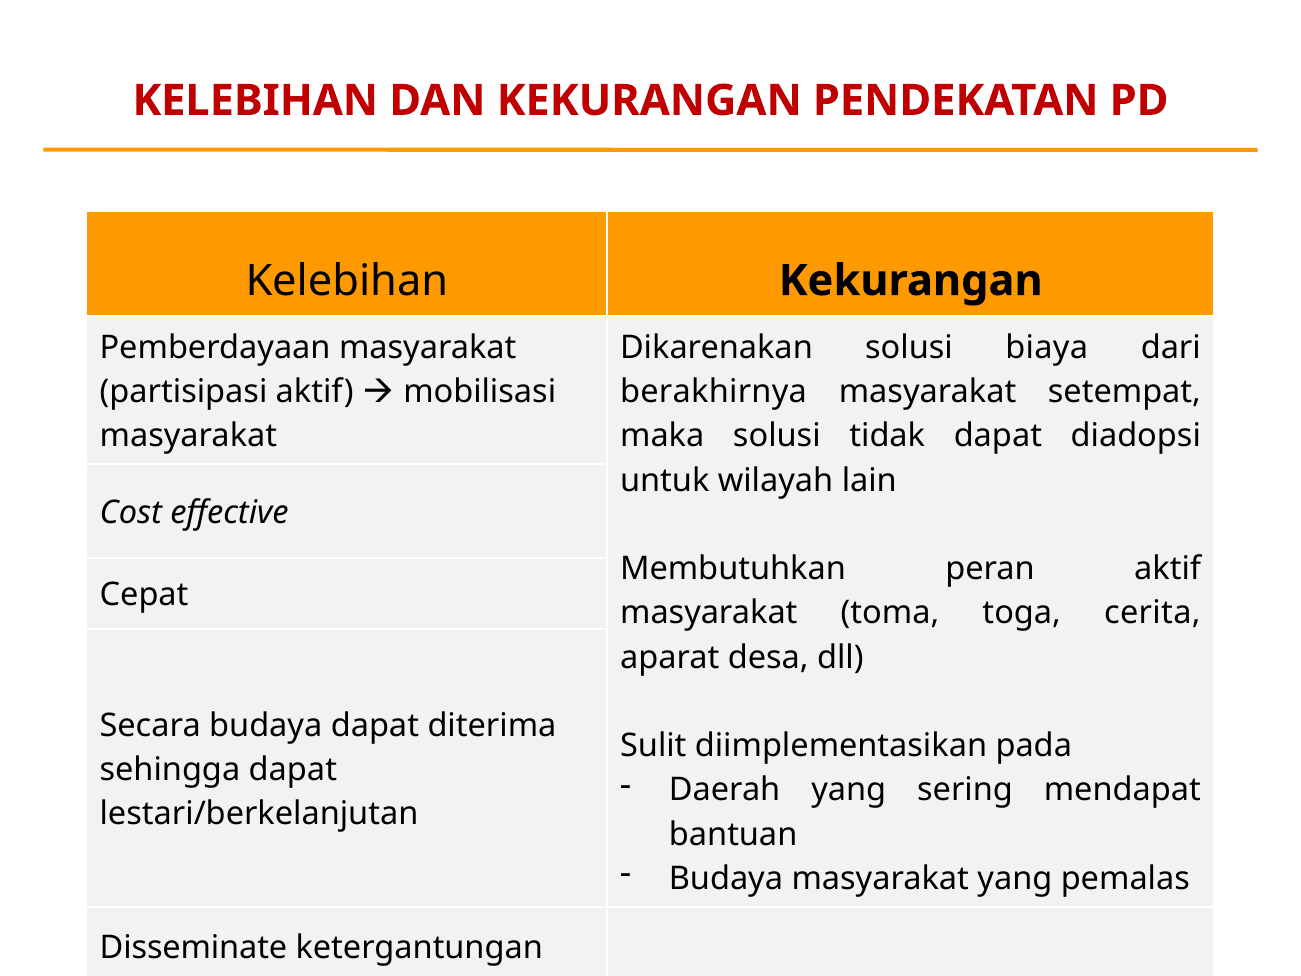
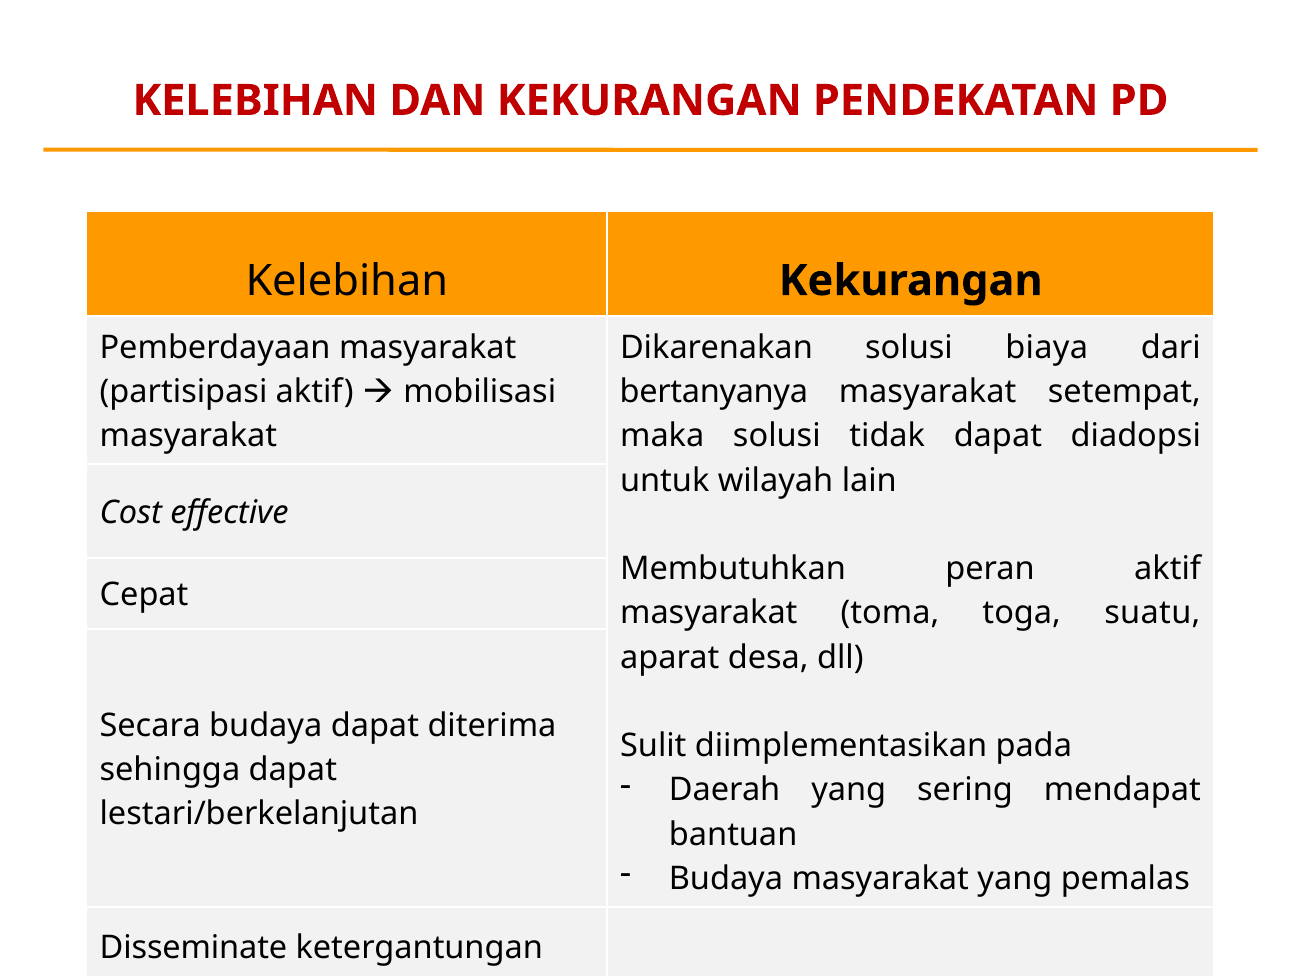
berakhirnya: berakhirnya -> bertanyanya (714, 392)
cerita: cerita -> suatu (1152, 613)
